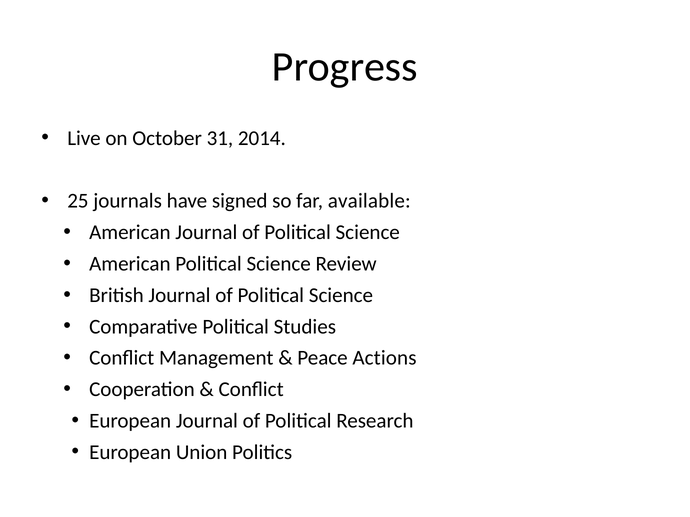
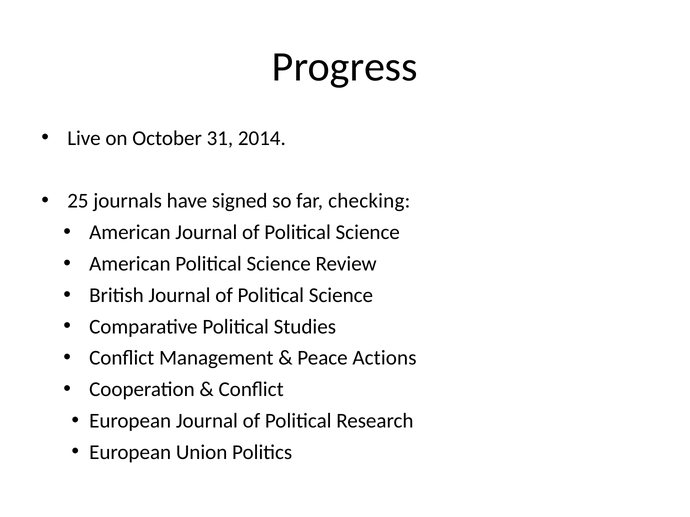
available: available -> checking (369, 201)
